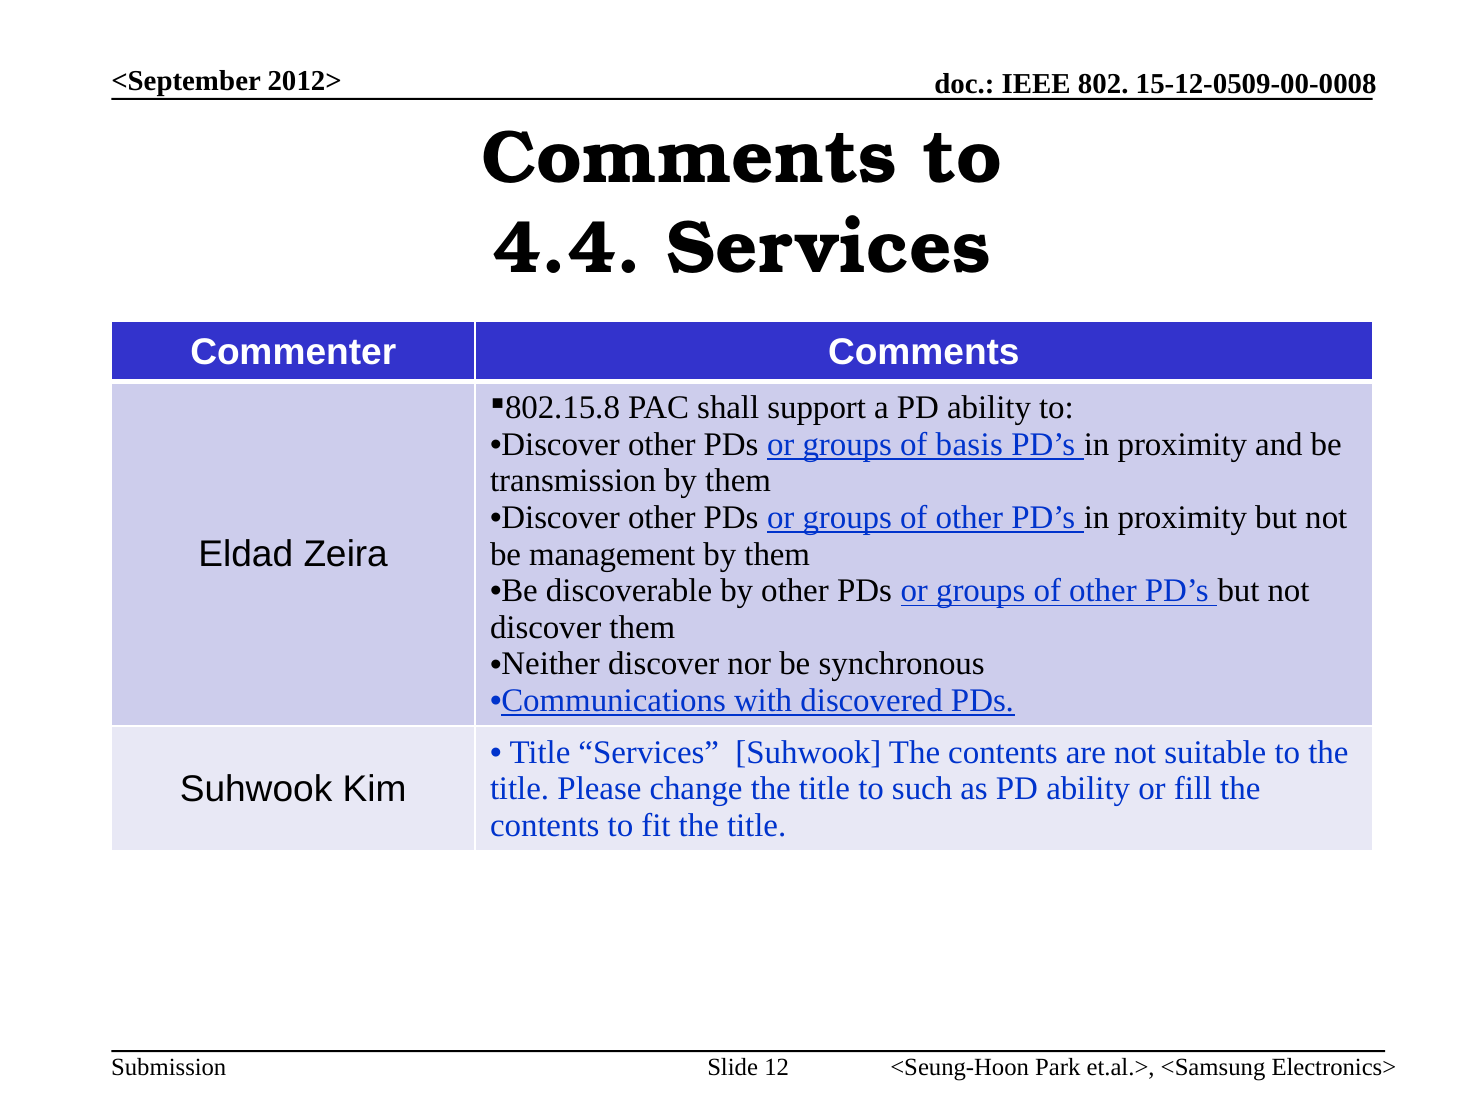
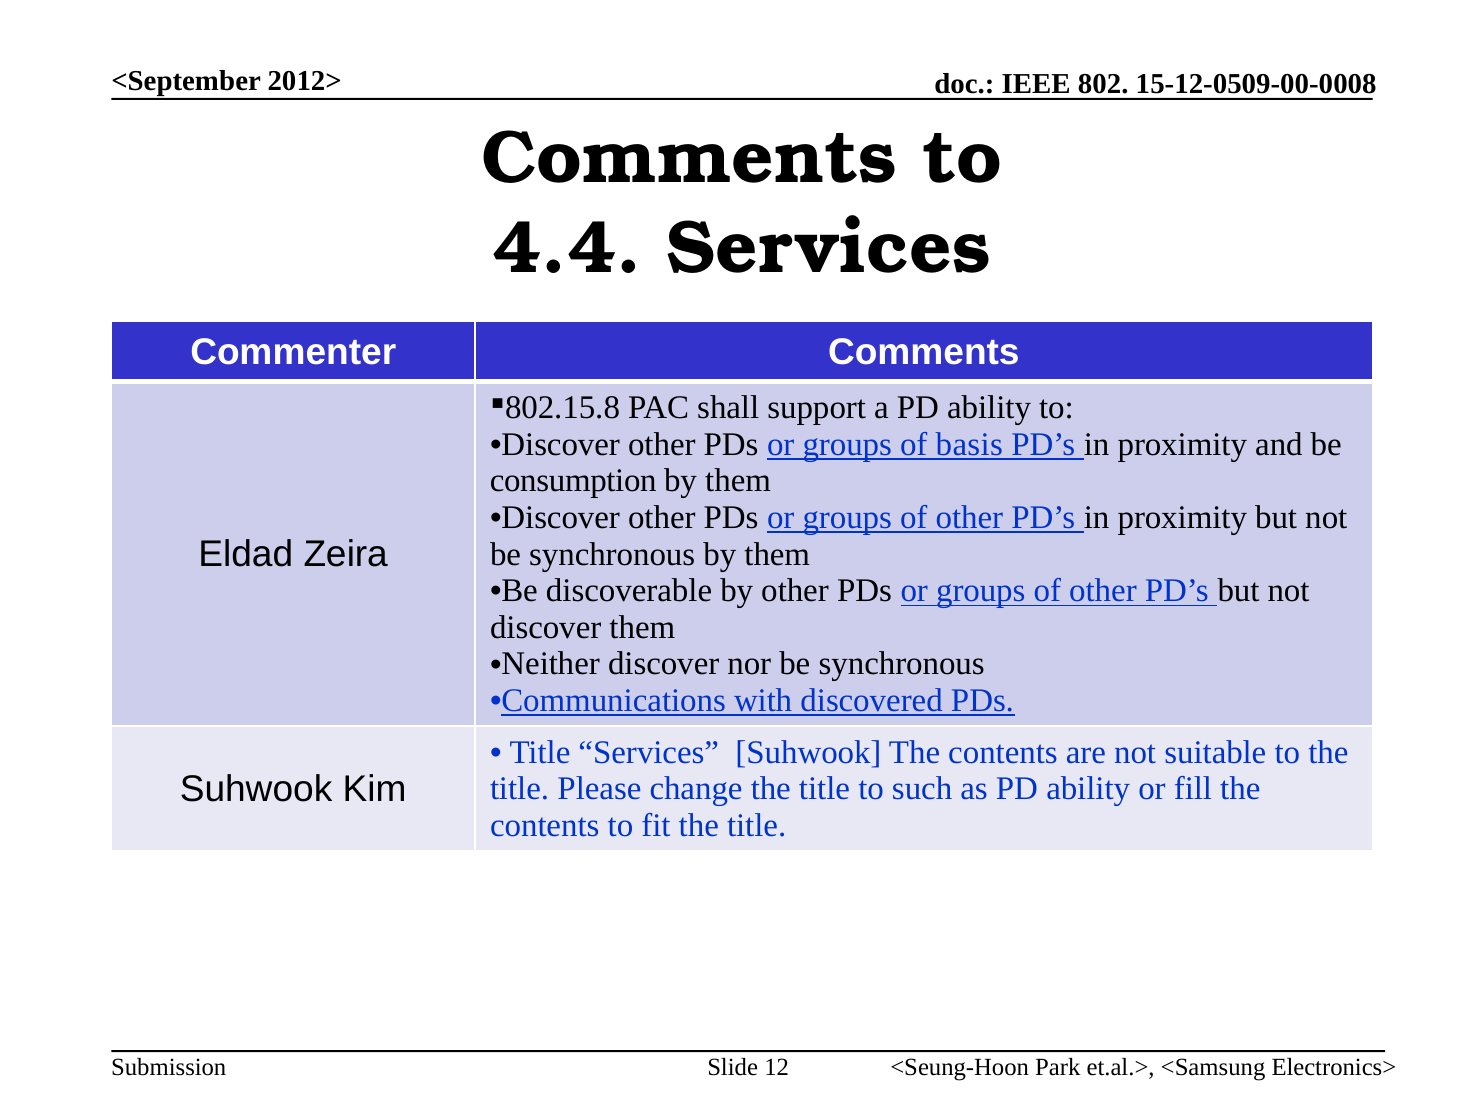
transmission: transmission -> consumption (573, 481)
management: management -> synchronous (612, 554)
